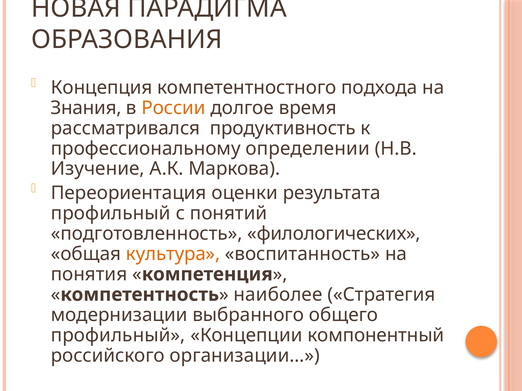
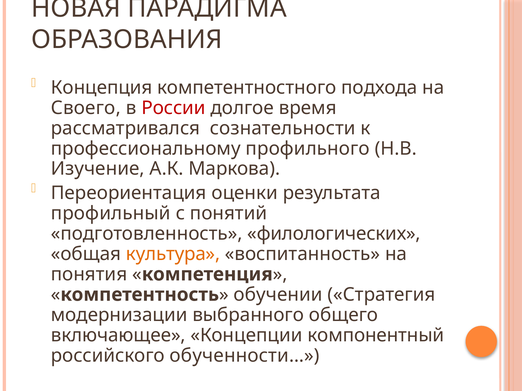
Знания: Знания -> Своего (86, 108)
России colour: orange -> red (174, 108)
продуктивность: продуктивность -> сознательности (283, 128)
определении: определении -> профильного (308, 149)
наиболее: наиболее -> обучении (278, 295)
профильный: профильный -> включающее (118, 336)
организации…: организации… -> обученности… (245, 356)
